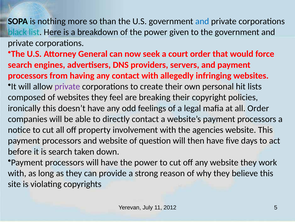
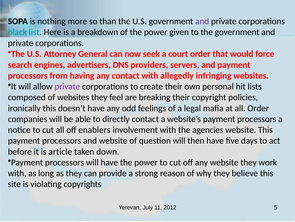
and colour: blue -> purple (202, 21)
property: property -> enablers (94, 129)
is search: search -> article (60, 151)
